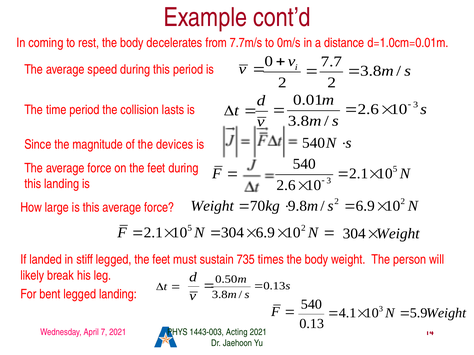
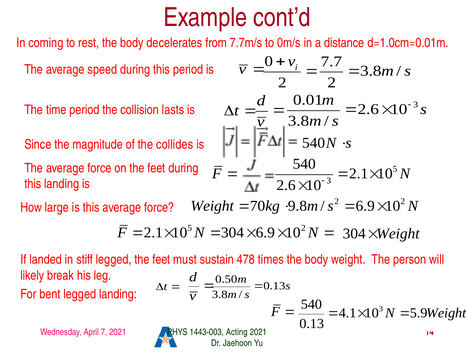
devices: devices -> collides (175, 145)
735: 735 -> 478 (246, 260)
